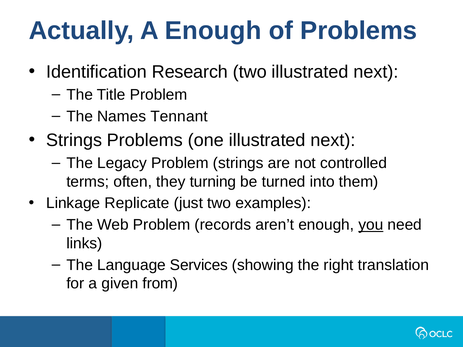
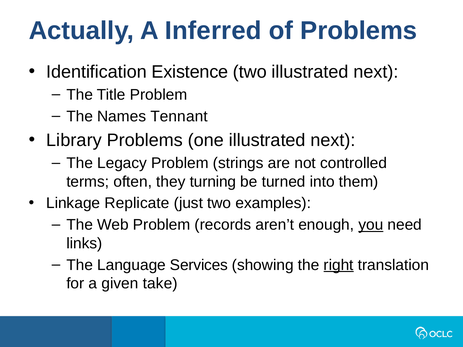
A Enough: Enough -> Inferred (213, 31)
Research: Research -> Existence (190, 72)
Strings: Strings -> Library (74, 140)
right underline: none -> present (339, 265)
from: from -> take (160, 284)
